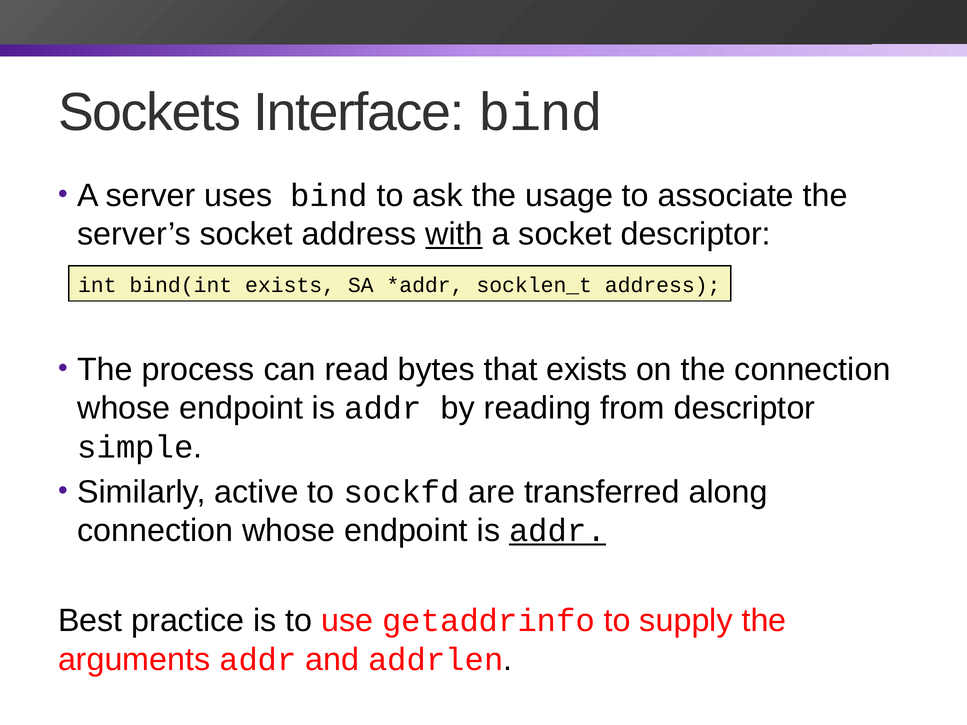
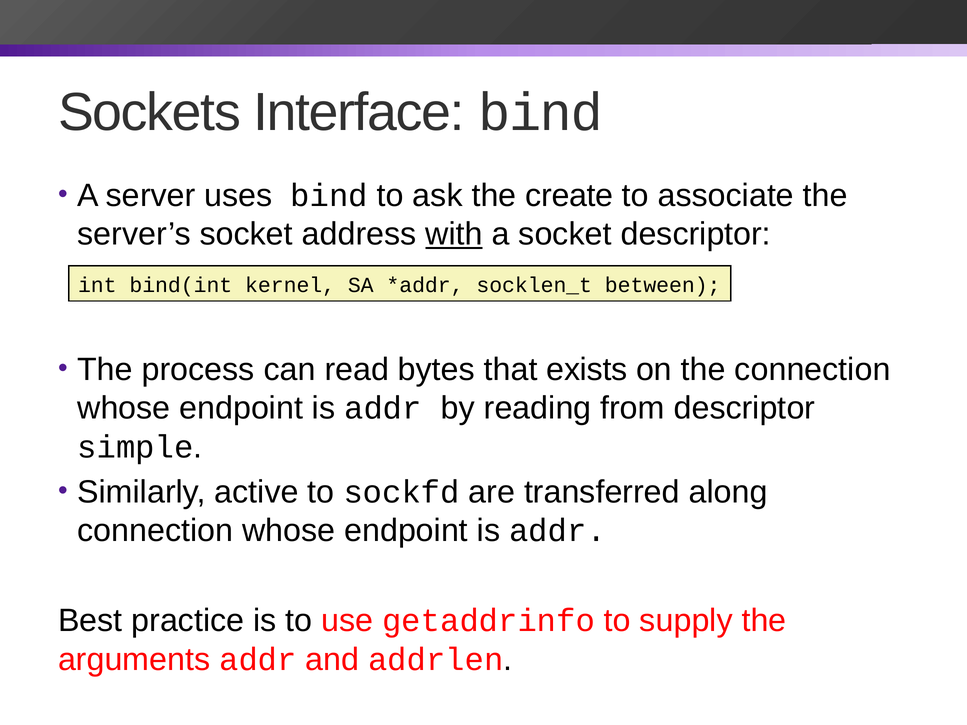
usage: usage -> create (569, 196)
bind(int exists: exists -> kernel (290, 285)
socklen_t address: address -> between (663, 285)
addr underline: present -> none (557, 531)
